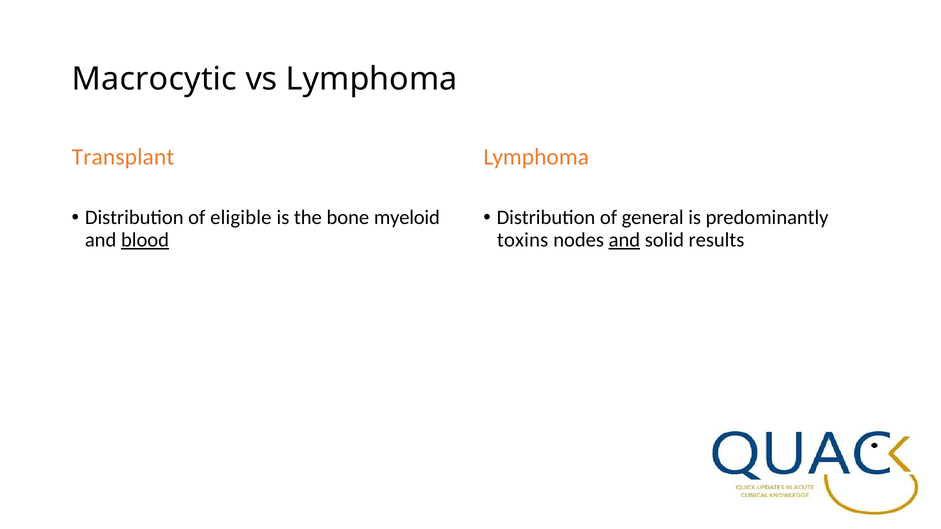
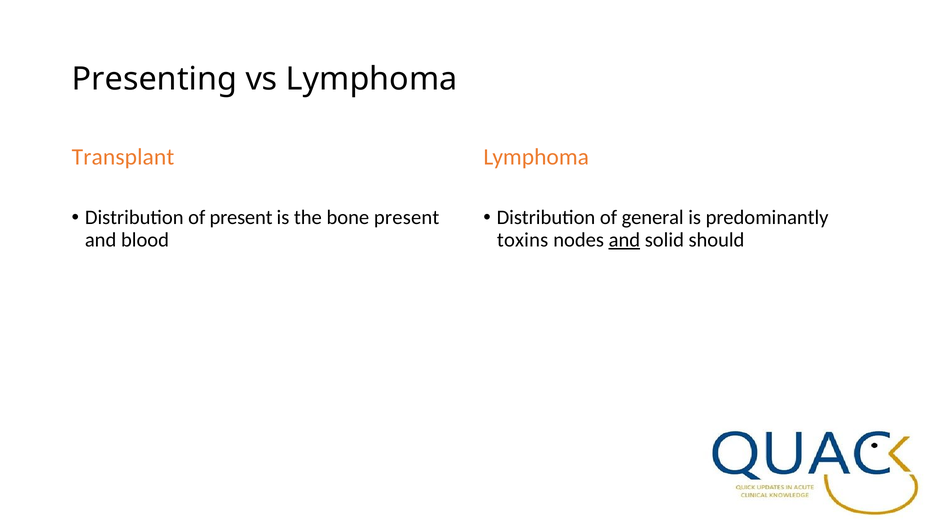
Macrocytic: Macrocytic -> Presenting (154, 79)
of eligible: eligible -> present (241, 218)
bone myeloid: myeloid -> present (407, 218)
blood underline: present -> none (145, 240)
results: results -> should (716, 240)
